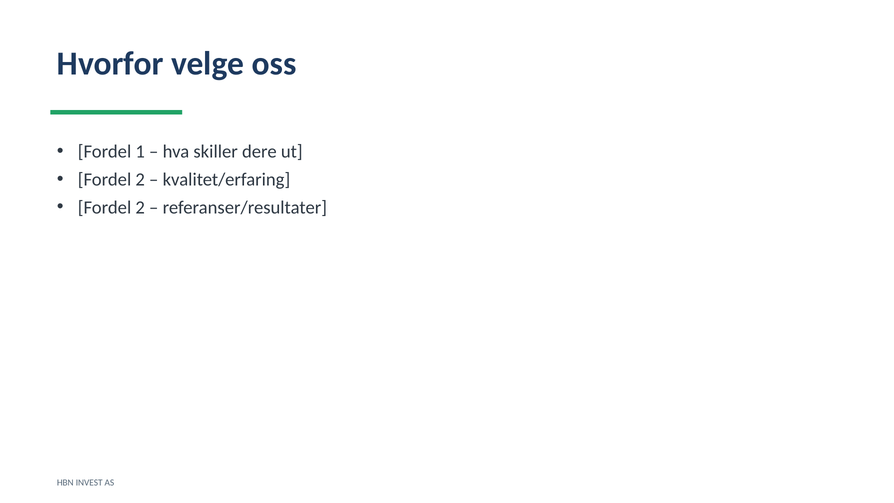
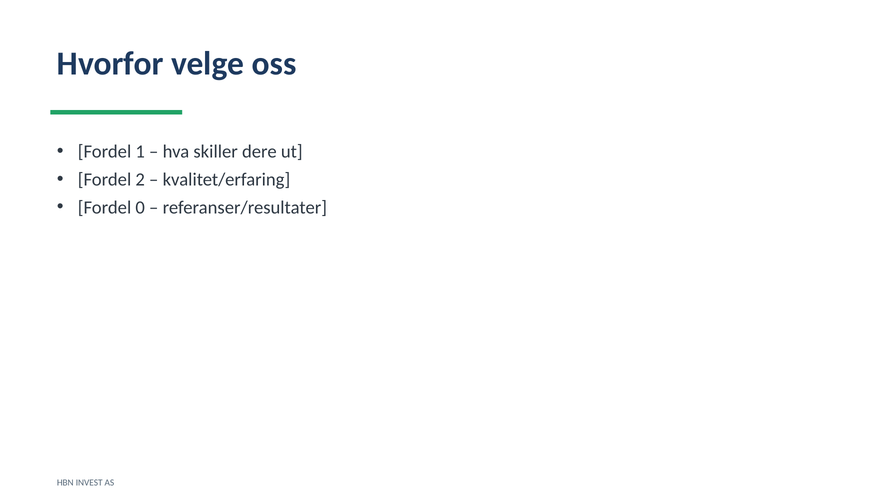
2: 2 -> 0 (140, 207)
